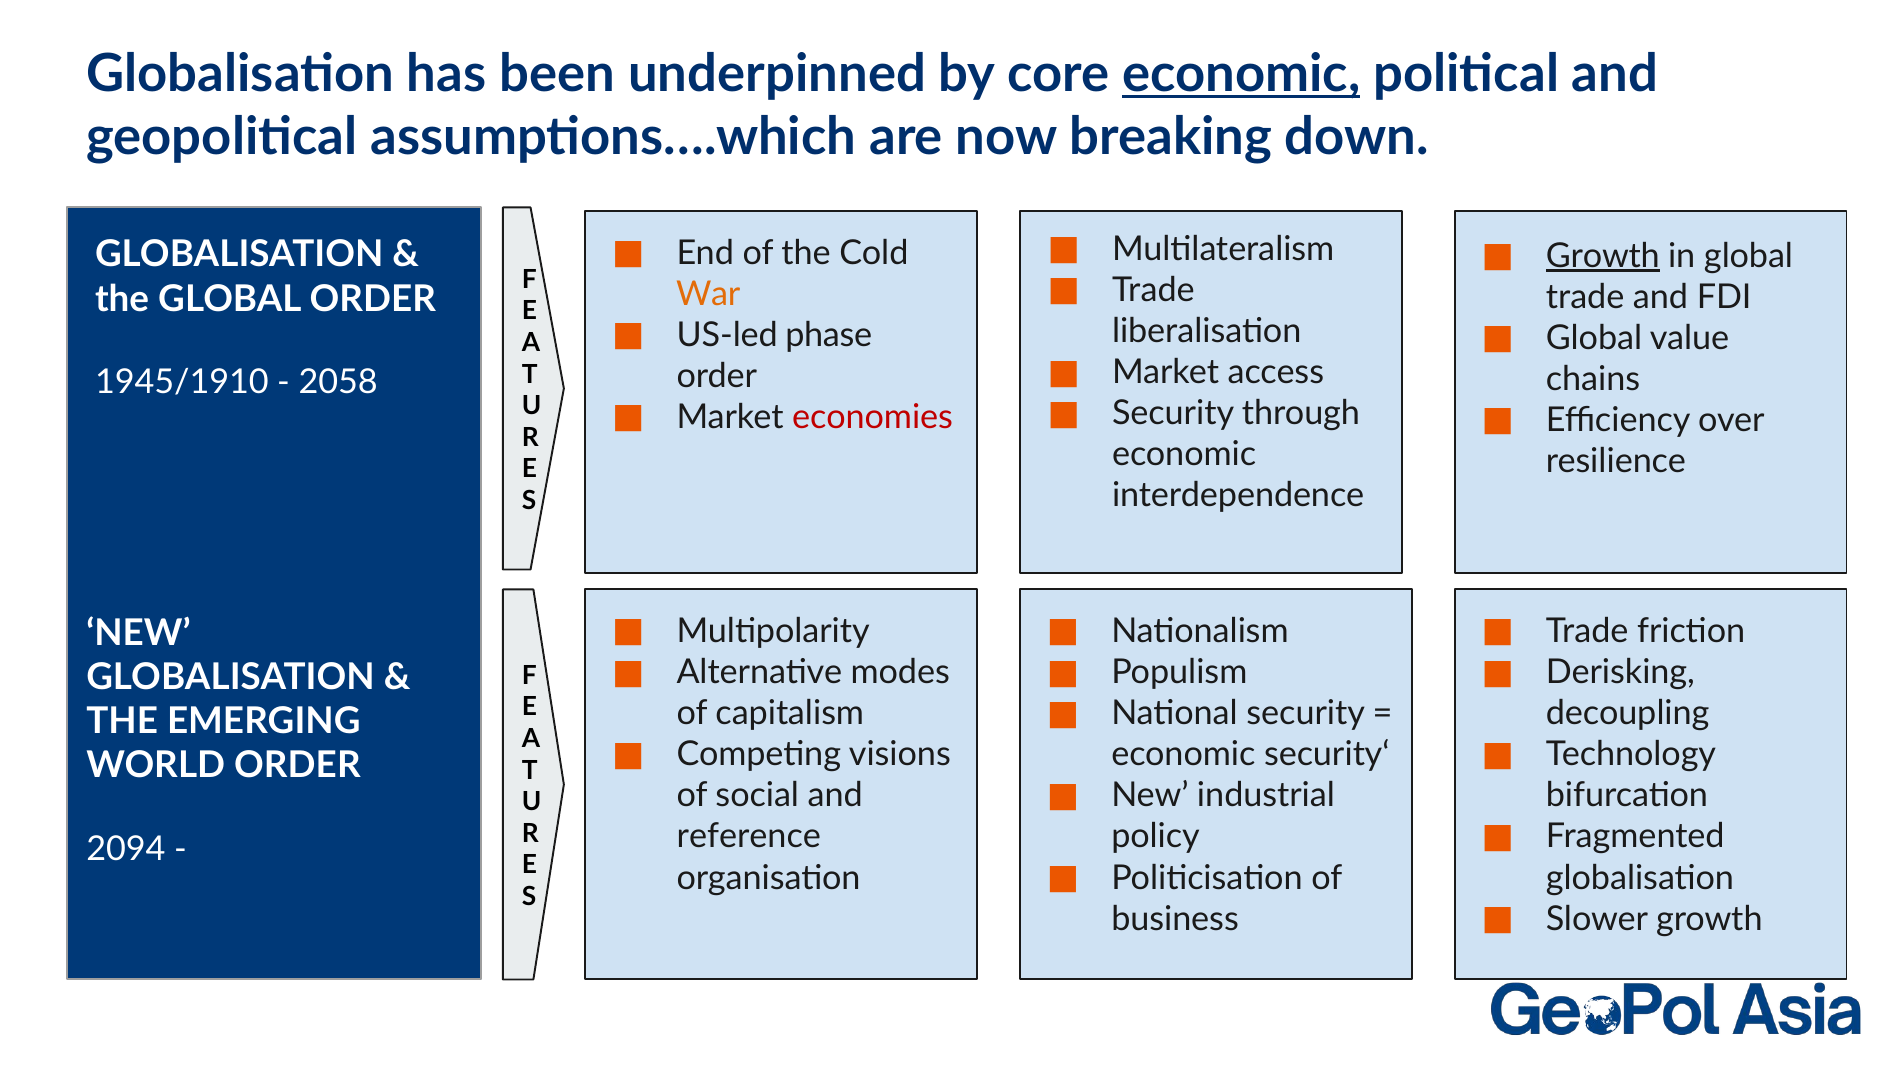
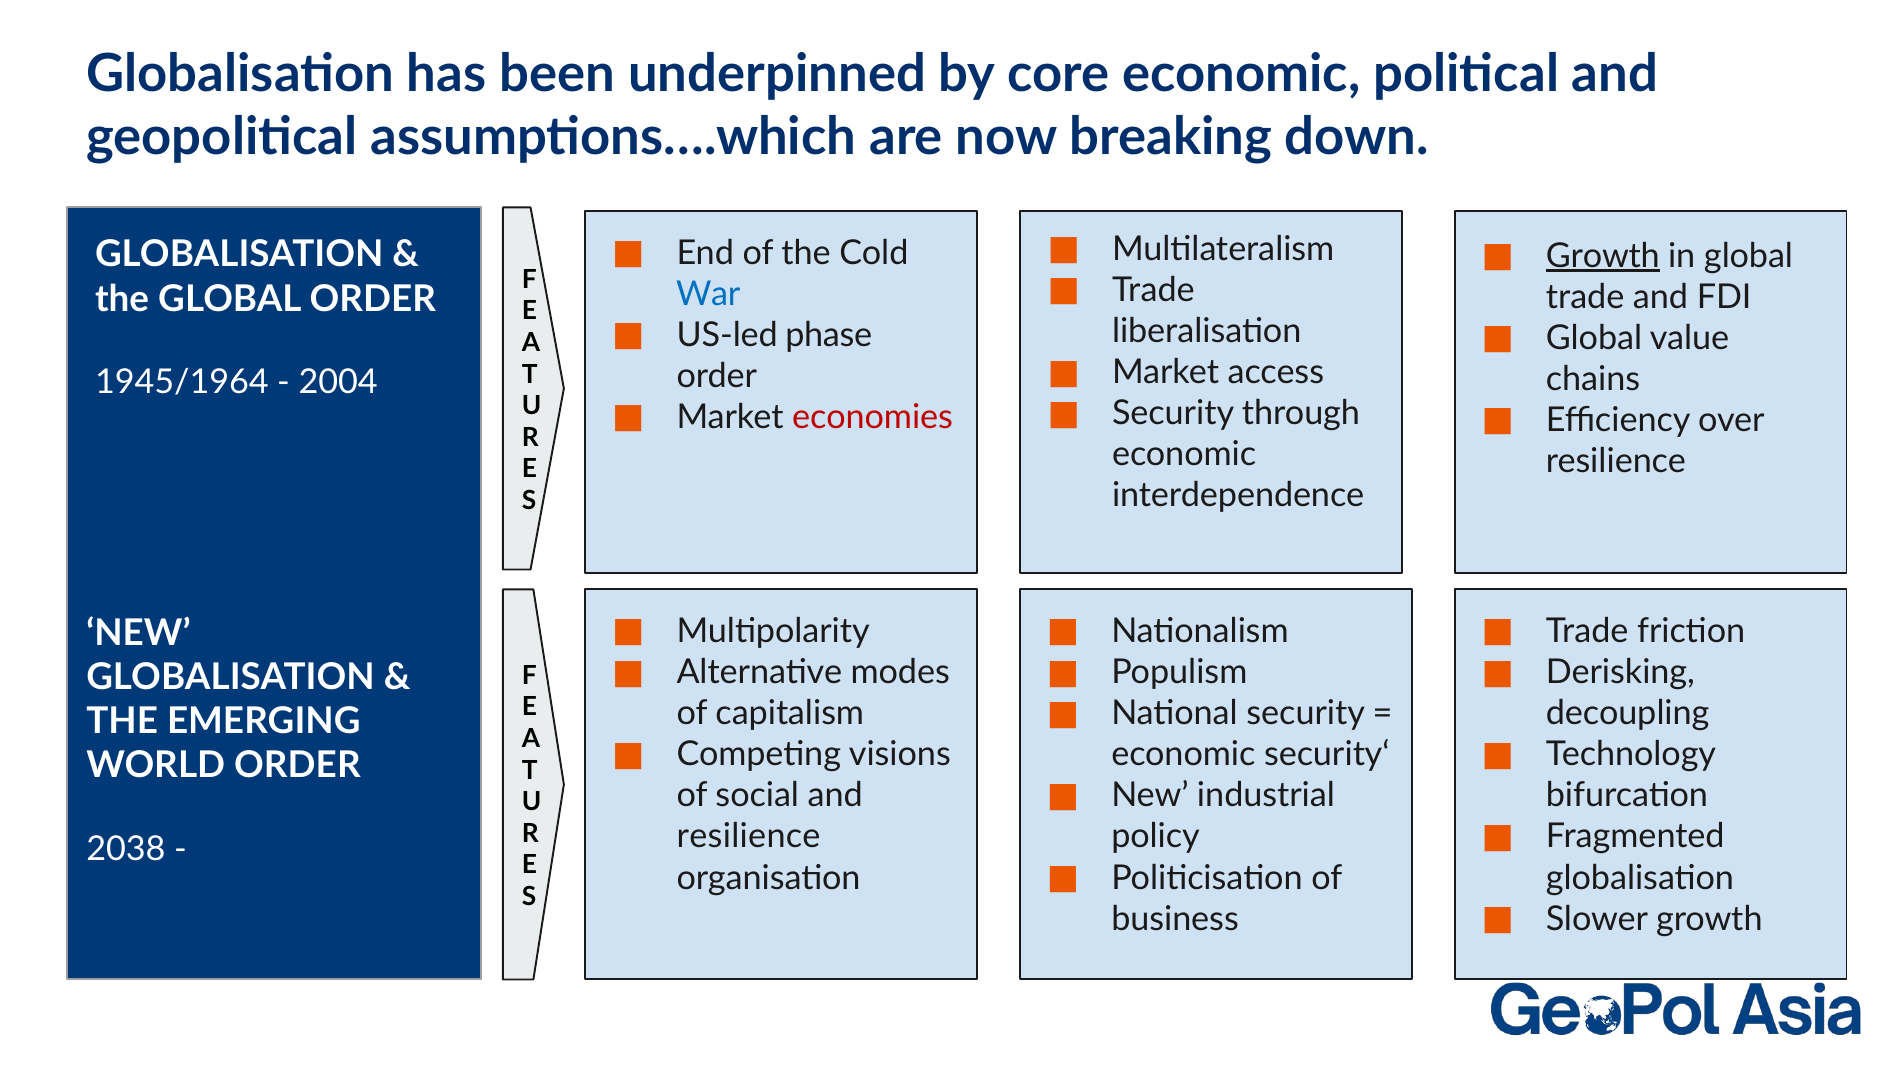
economic underline: present -> none (1241, 74)
War colour: orange -> blue (708, 294)
1945/1910: 1945/1910 -> 1945/1964 (182, 382)
2058: 2058 -> 2004 (338, 382)
reference: reference -> resilience (749, 837)
2094: 2094 -> 2038 (126, 849)
